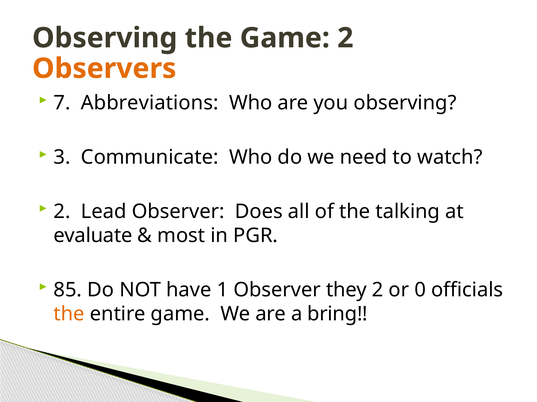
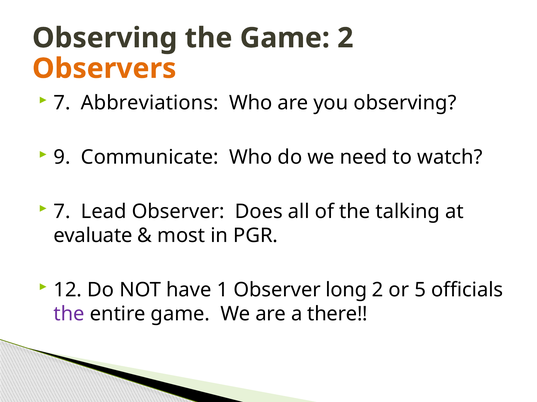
3: 3 -> 9 (62, 157)
2: 2 -> 7 (62, 212)
85: 85 -> 12 (68, 290)
they: they -> long (346, 290)
0: 0 -> 5 (420, 290)
the colour: orange -> purple (69, 315)
bring: bring -> there (338, 315)
